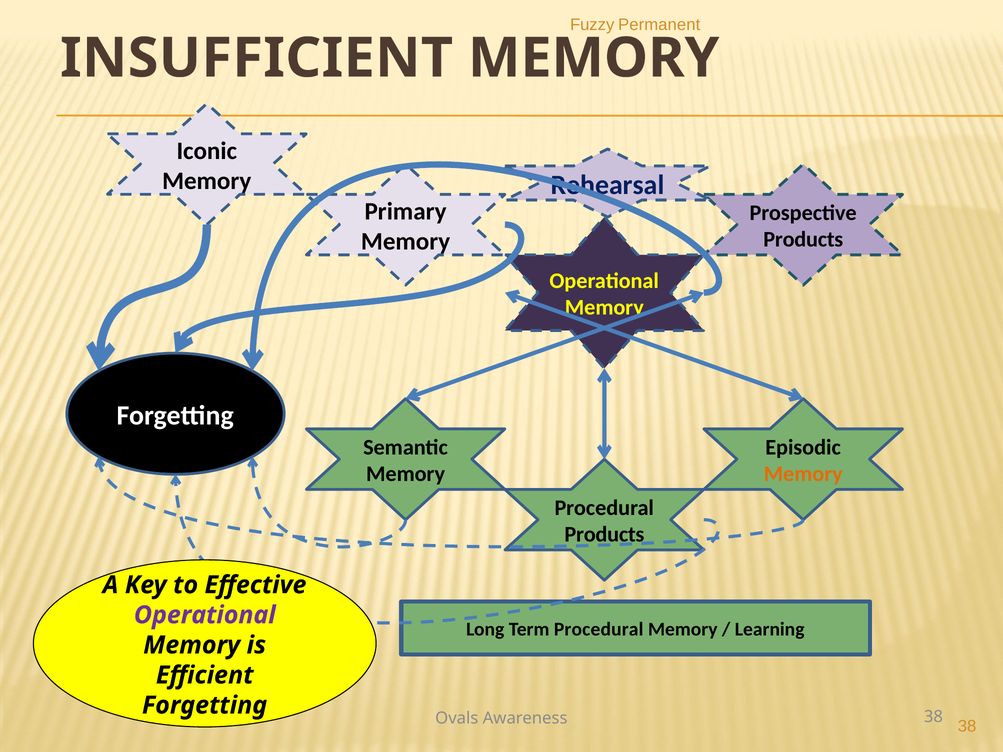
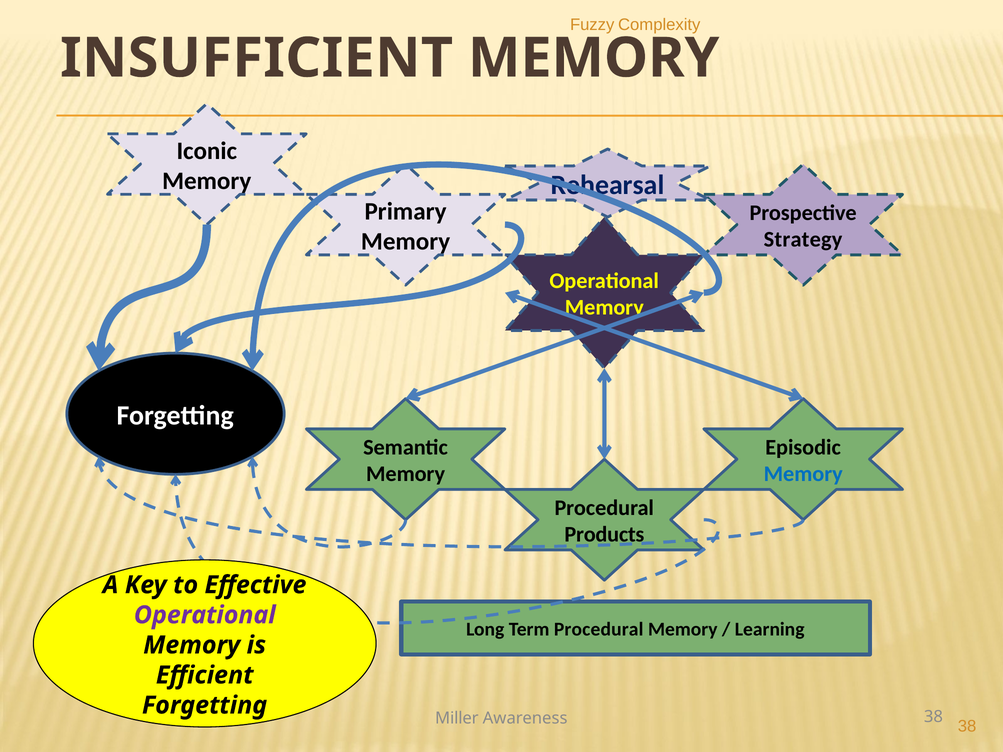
Permanent: Permanent -> Complexity (659, 24)
Products: Products -> Strategy (803, 240)
Memory colour: orange -> blue (803, 474)
Ovals: Ovals -> Miller (457, 718)
